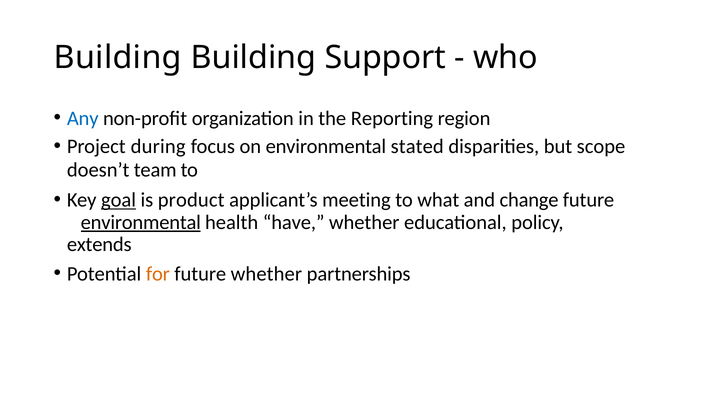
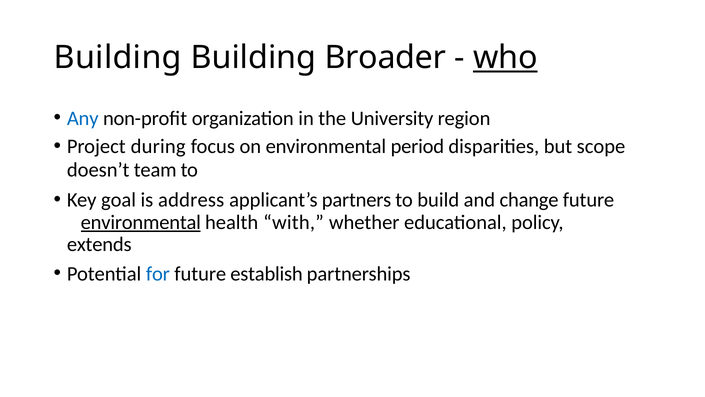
Support: Support -> Broader (385, 58)
who underline: none -> present (505, 58)
Reporting: Reporting -> University (392, 118)
stated: stated -> period (417, 147)
goal underline: present -> none (119, 200)
product: product -> address (191, 200)
meeting: meeting -> partners (357, 200)
what: what -> build (438, 200)
have: have -> with (294, 222)
for colour: orange -> blue (158, 273)
future whether: whether -> establish (267, 273)
